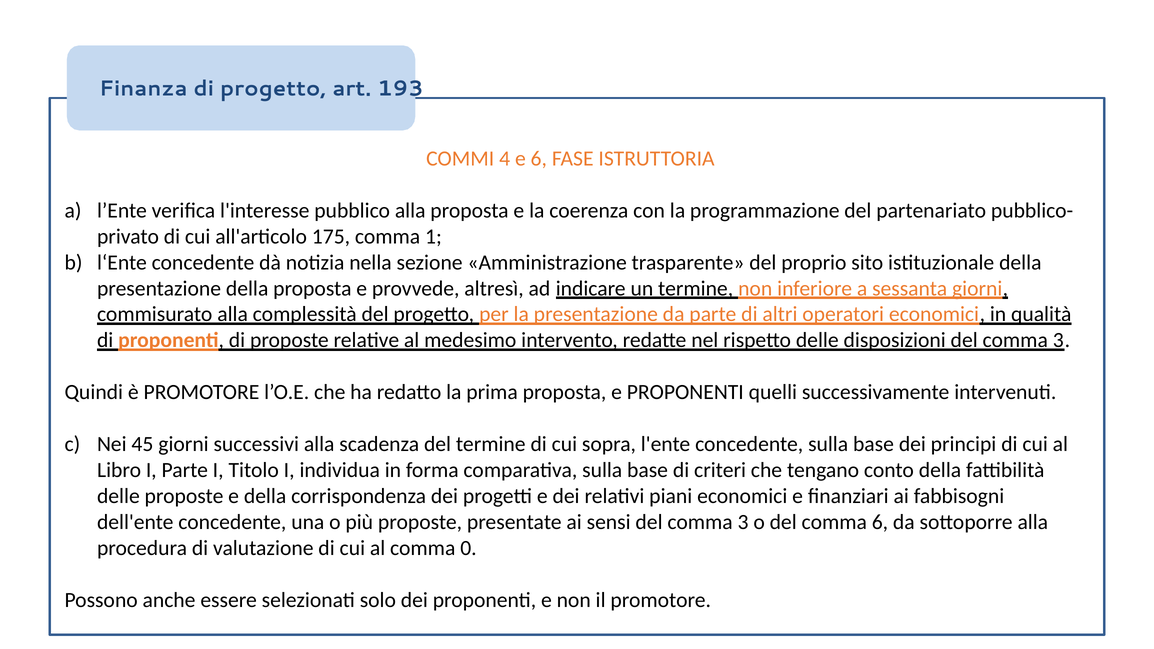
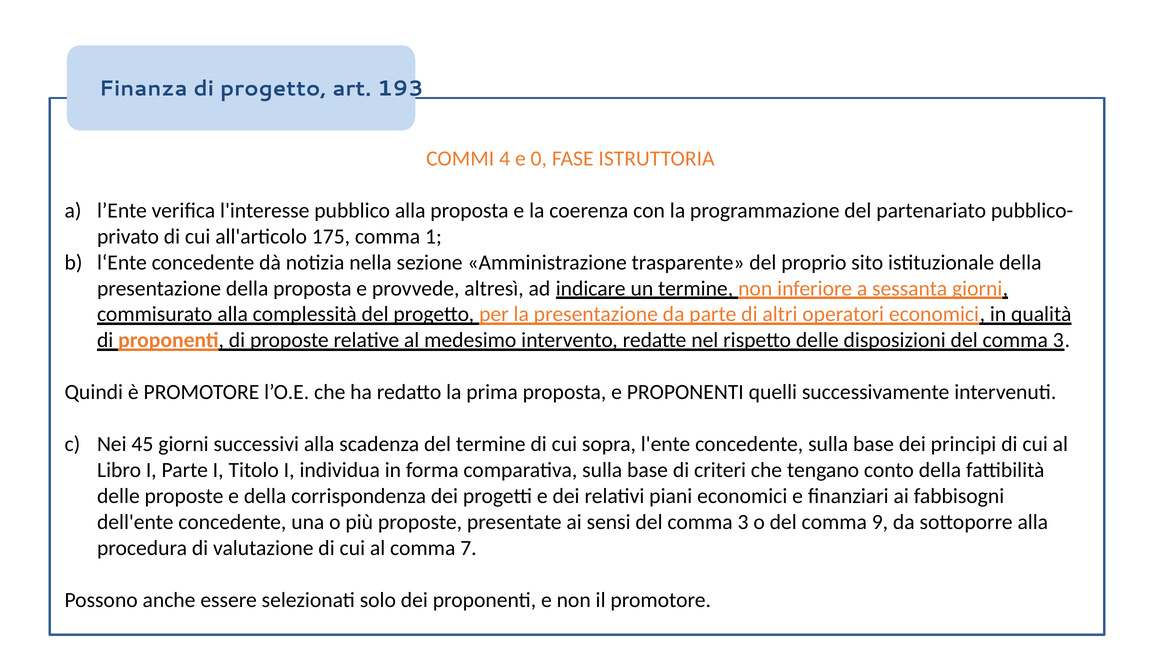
e 6: 6 -> 0 (539, 159)
comma 6: 6 -> 9 (880, 522)
0: 0 -> 7 (468, 548)
